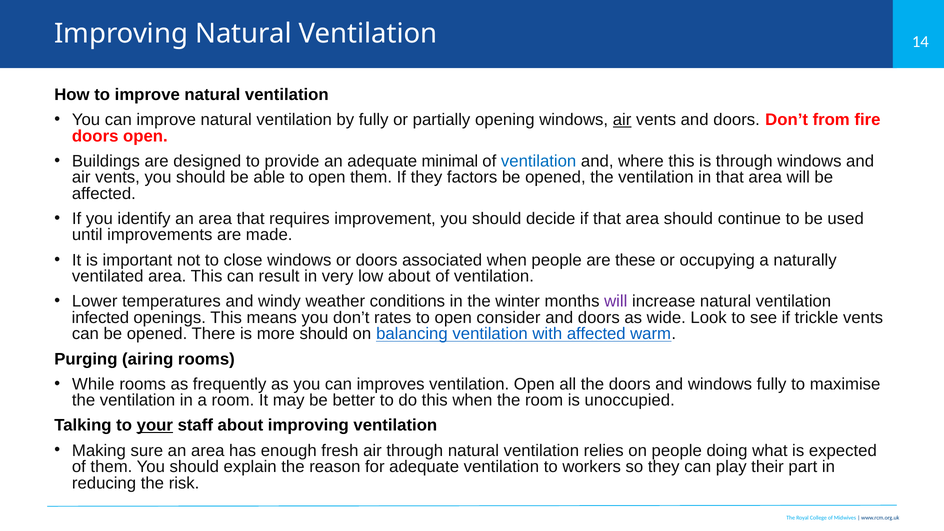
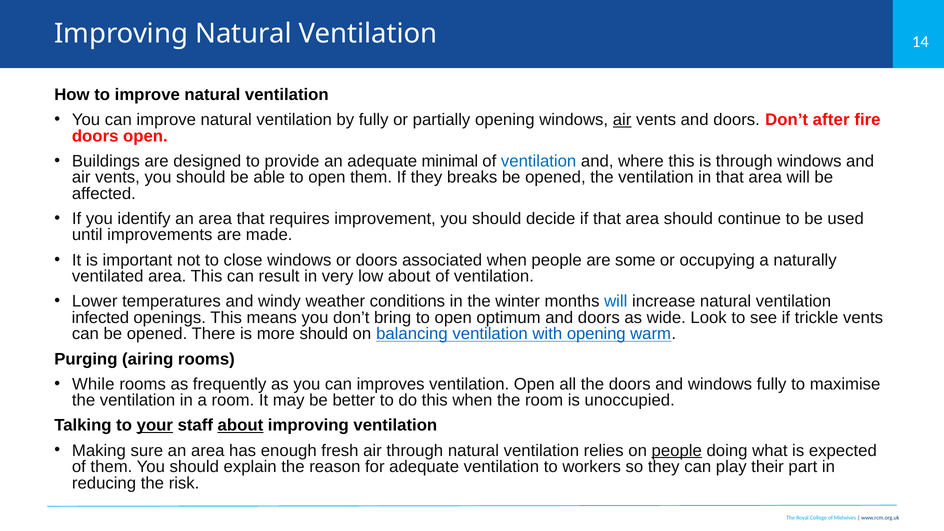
from: from -> after (831, 120)
factors: factors -> breaks (472, 177)
these: these -> some (635, 260)
will colour: purple -> blue (616, 301)
rates: rates -> bring (393, 318)
consider: consider -> optimum (509, 318)
with affected: affected -> opening (596, 334)
about underline: none -> present (240, 425)
people underline: none -> present (677, 450)
